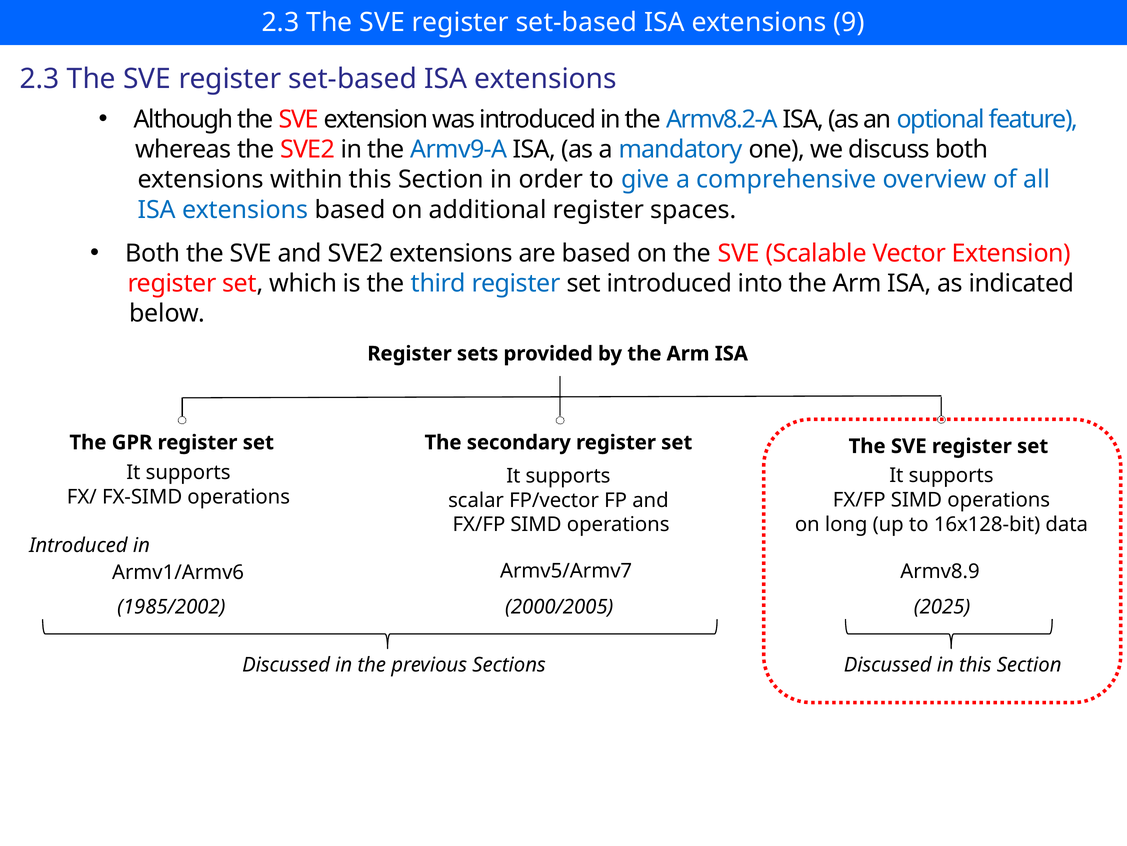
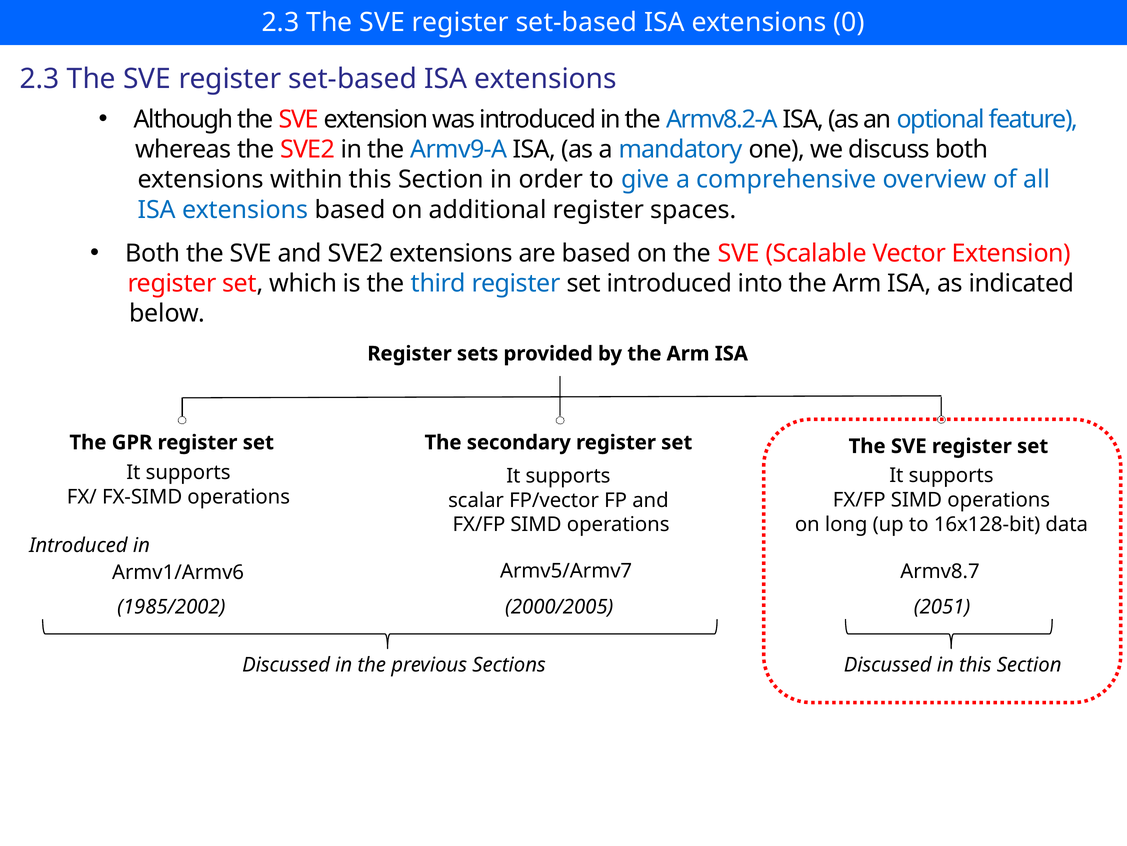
9: 9 -> 0 (849, 23)
Armv8.9: Armv8.9 -> Armv8.7 (940, 571)
2025: 2025 -> 2051 (942, 606)
